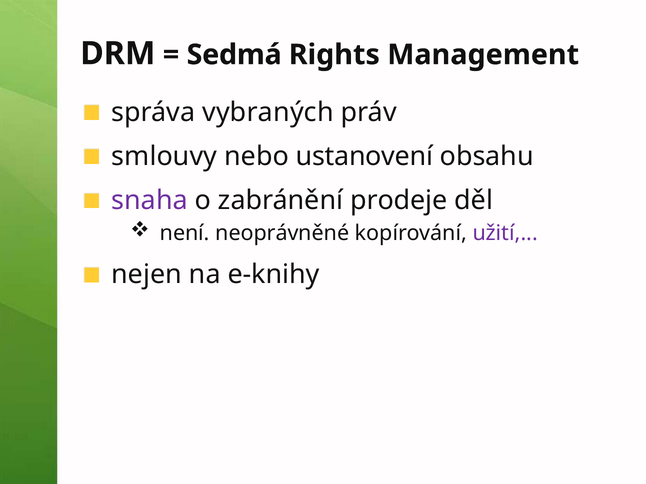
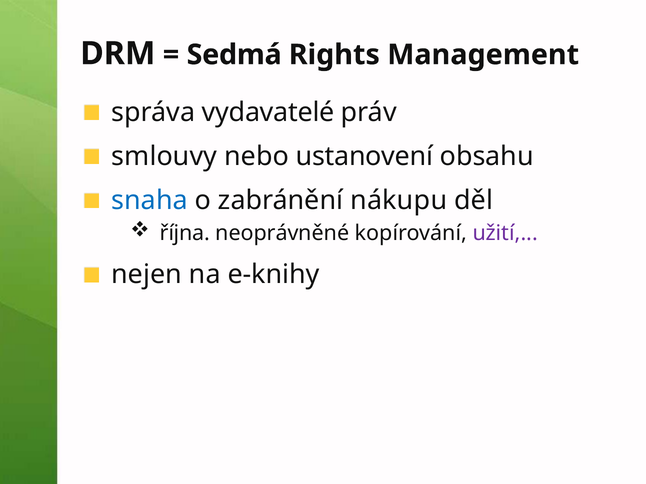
vybraných: vybraných -> vydavatelé (268, 112)
snaha colour: purple -> blue (150, 201)
prodeje: prodeje -> nákupu (399, 201)
není: není -> října (185, 234)
